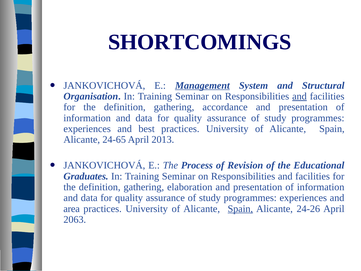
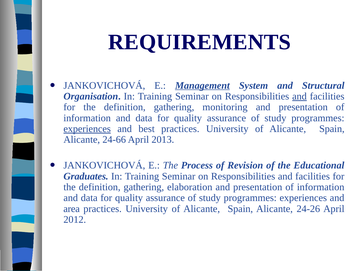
SHORTCOMINGS: SHORTCOMINGS -> REQUIREMENTS (200, 42)
accordance: accordance -> monitoring (225, 107)
experiences underline: none -> present (87, 129)
24-65: 24-65 -> 24-66 (114, 140)
Spain underline: present -> none (240, 209)
2063: 2063 -> 2012 (75, 219)
